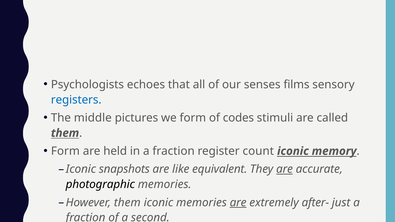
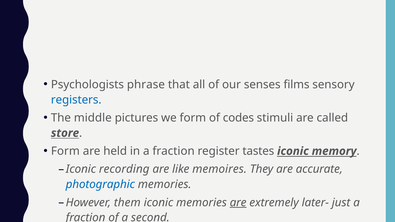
echoes: echoes -> phrase (146, 85)
them: them -> store (65, 133)
count: count -> tastes (258, 151)
snapshots: snapshots -> recording (124, 169)
equivalent: equivalent -> memoires (220, 169)
are underline: present -> none (285, 169)
photographic colour: black -> blue (100, 185)
after-: after- -> later- (315, 203)
